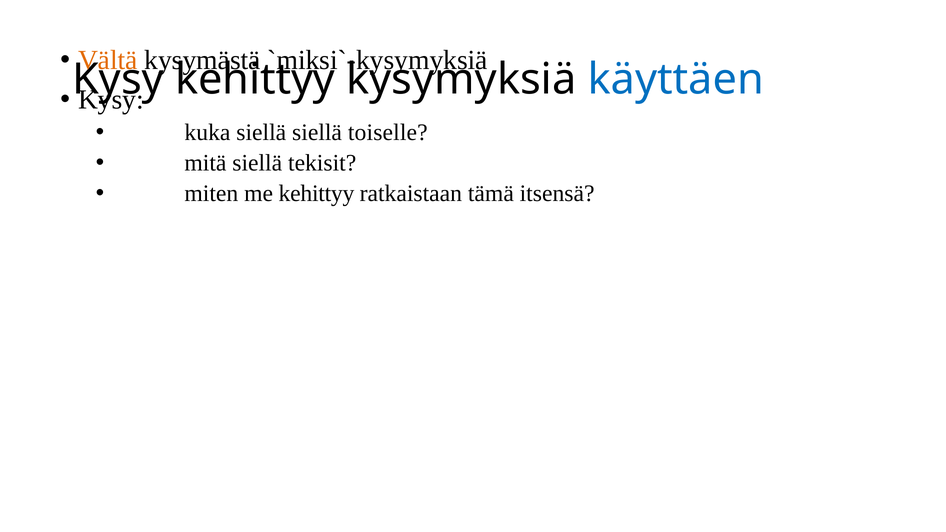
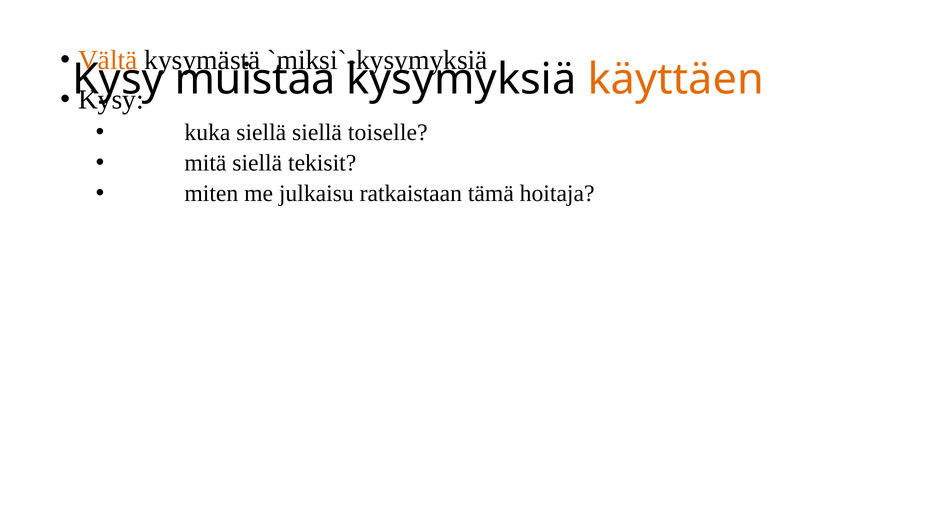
kehittyy: kehittyy -> muistaa (255, 79)
käyttäen colour: blue -> orange (676, 79)
me kehittyy: kehittyy -> julkaisu (316, 193)
itsensä: itsensä -> hoitaja (557, 193)
